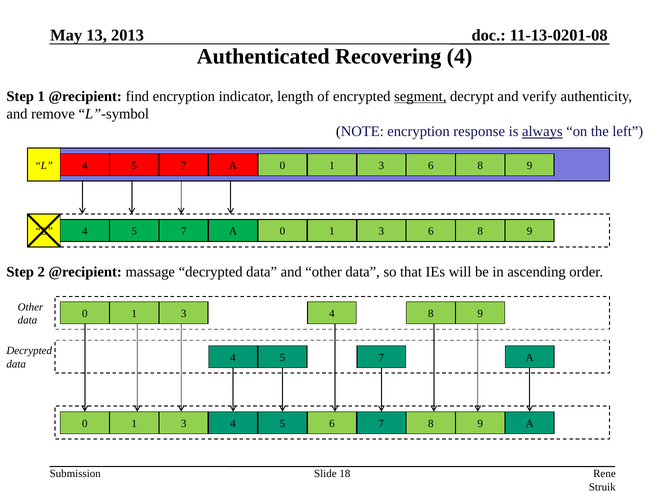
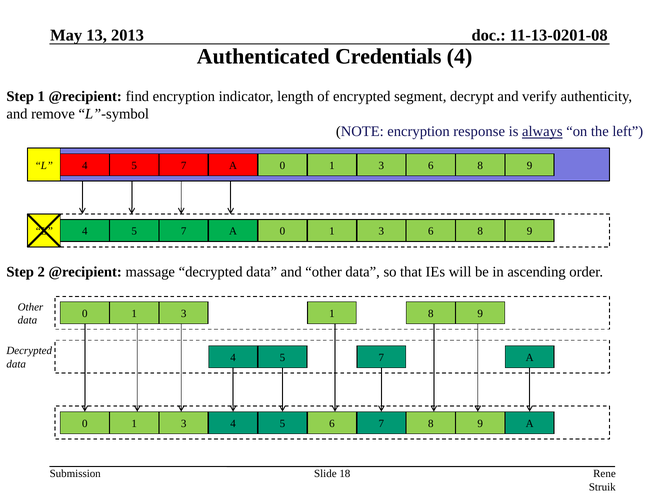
Recovering: Recovering -> Credentials (388, 56)
segment underline: present -> none (420, 97)
0 1 3 4: 4 -> 1 (332, 314)
